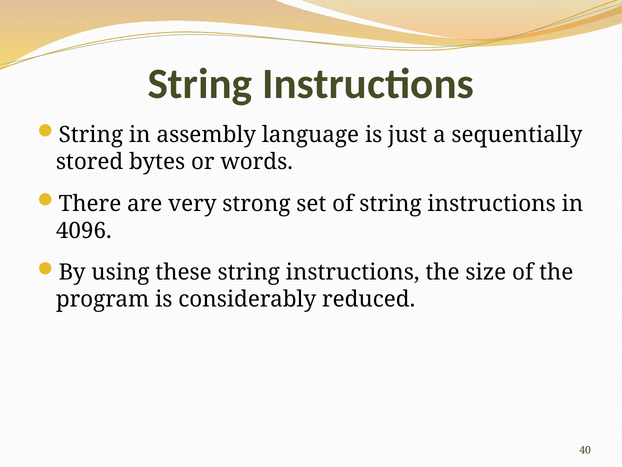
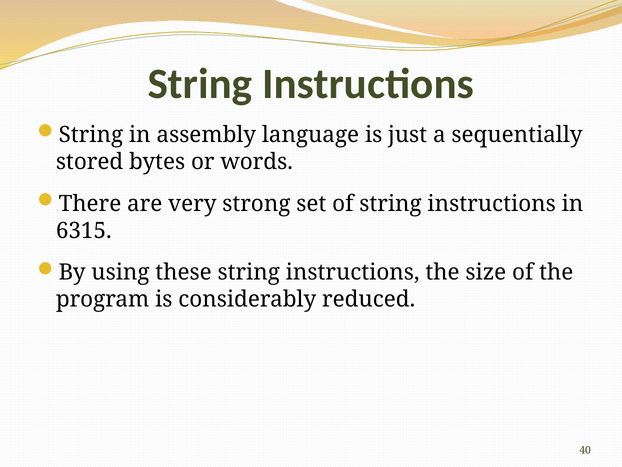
4096: 4096 -> 6315 (84, 230)
